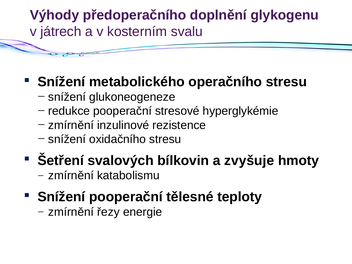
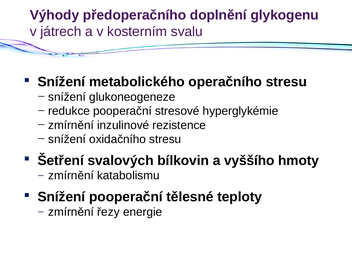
zvyšuje: zvyšuje -> vyššího (249, 161)
